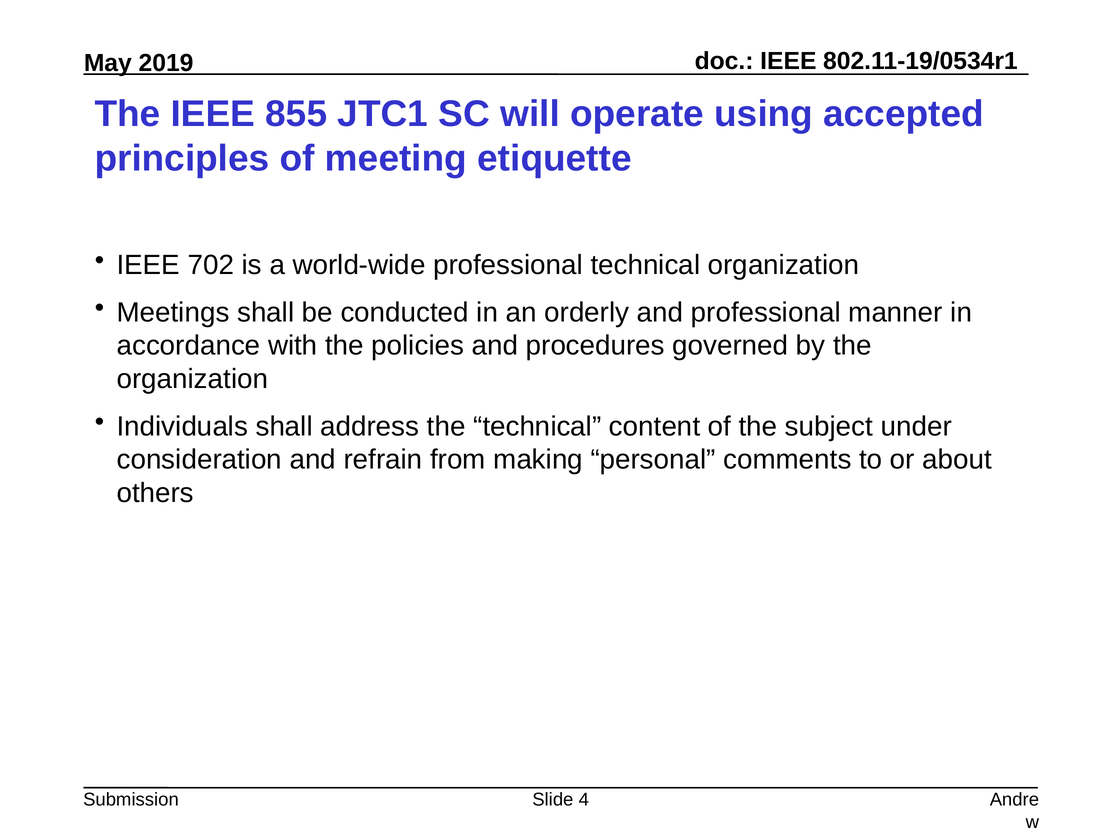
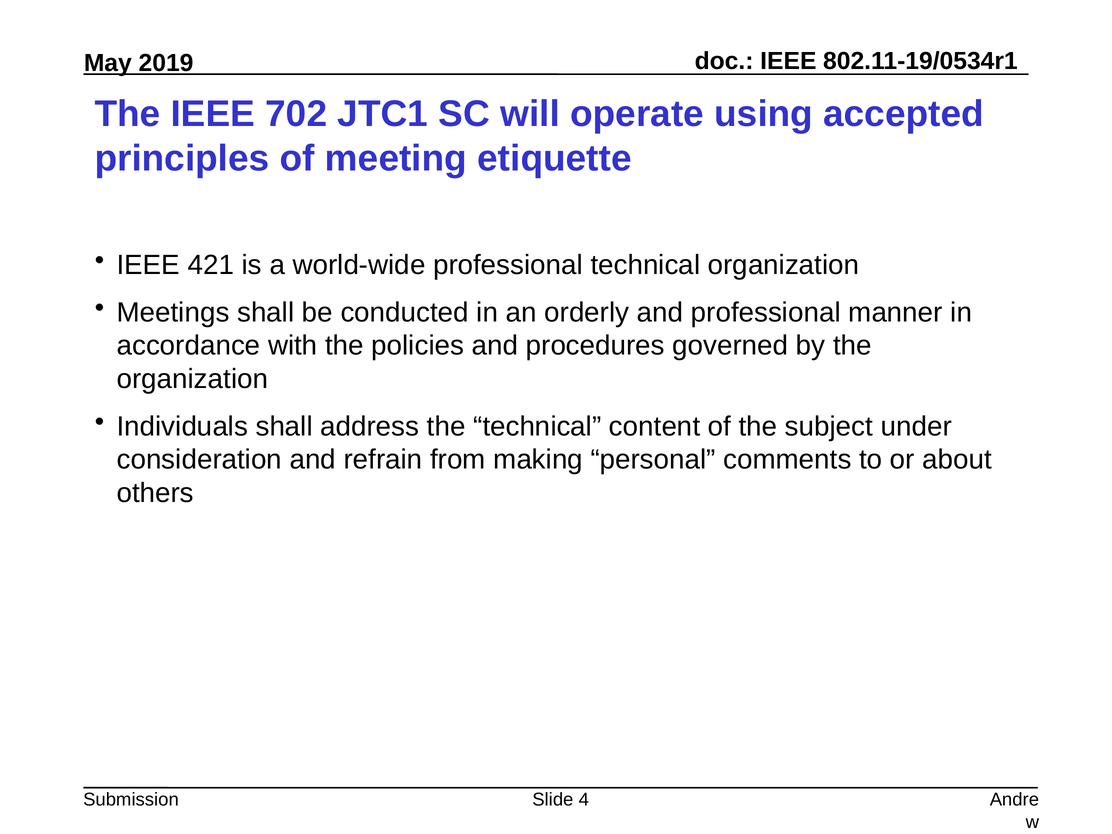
855: 855 -> 702 (296, 114)
702: 702 -> 421 (211, 265)
